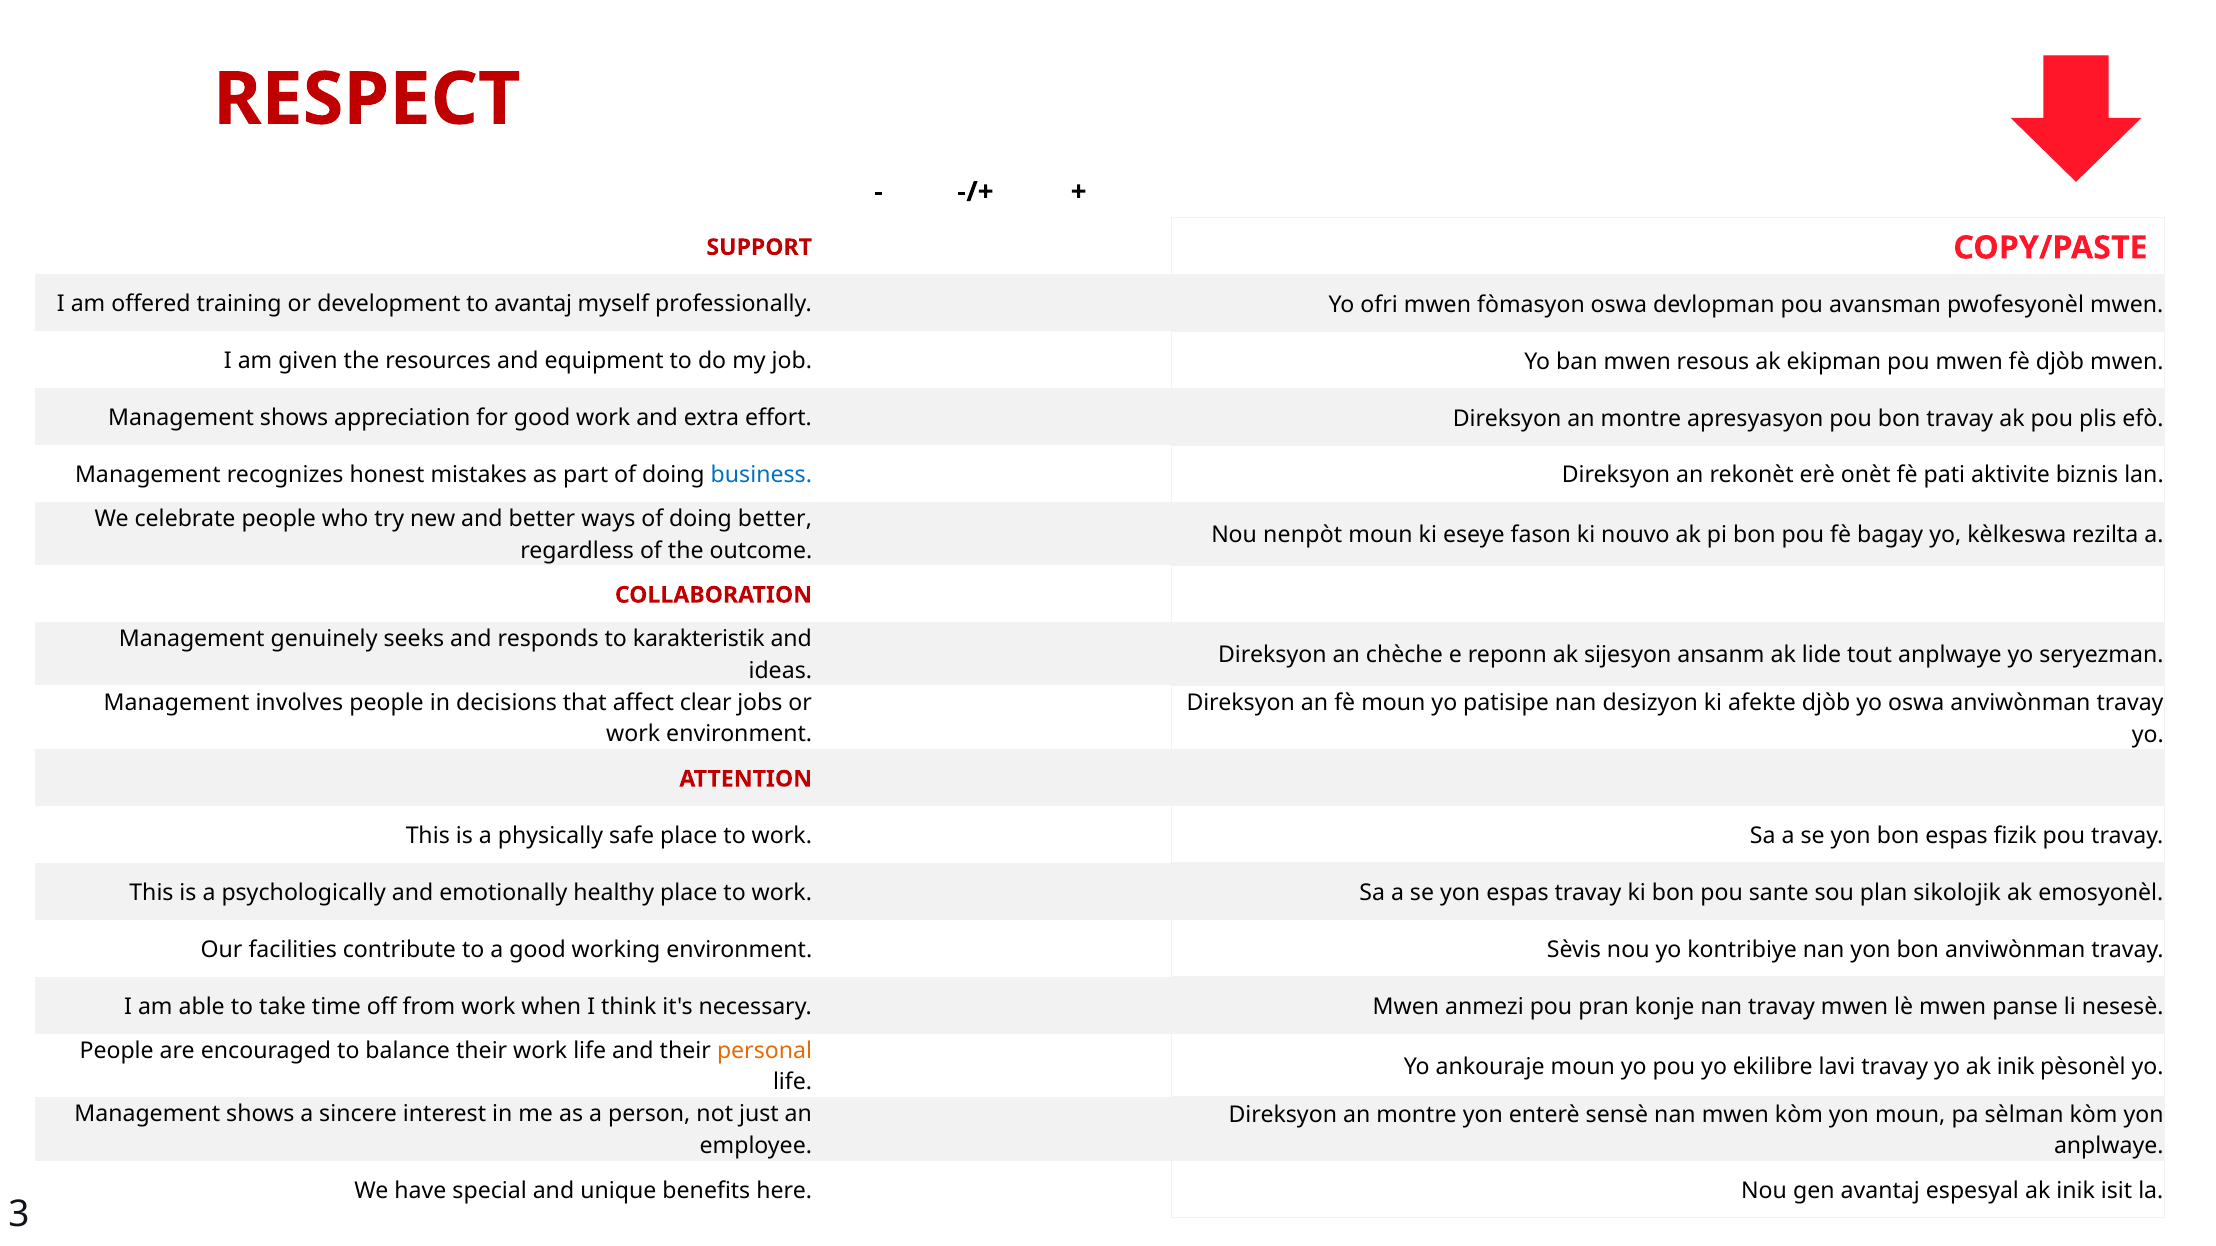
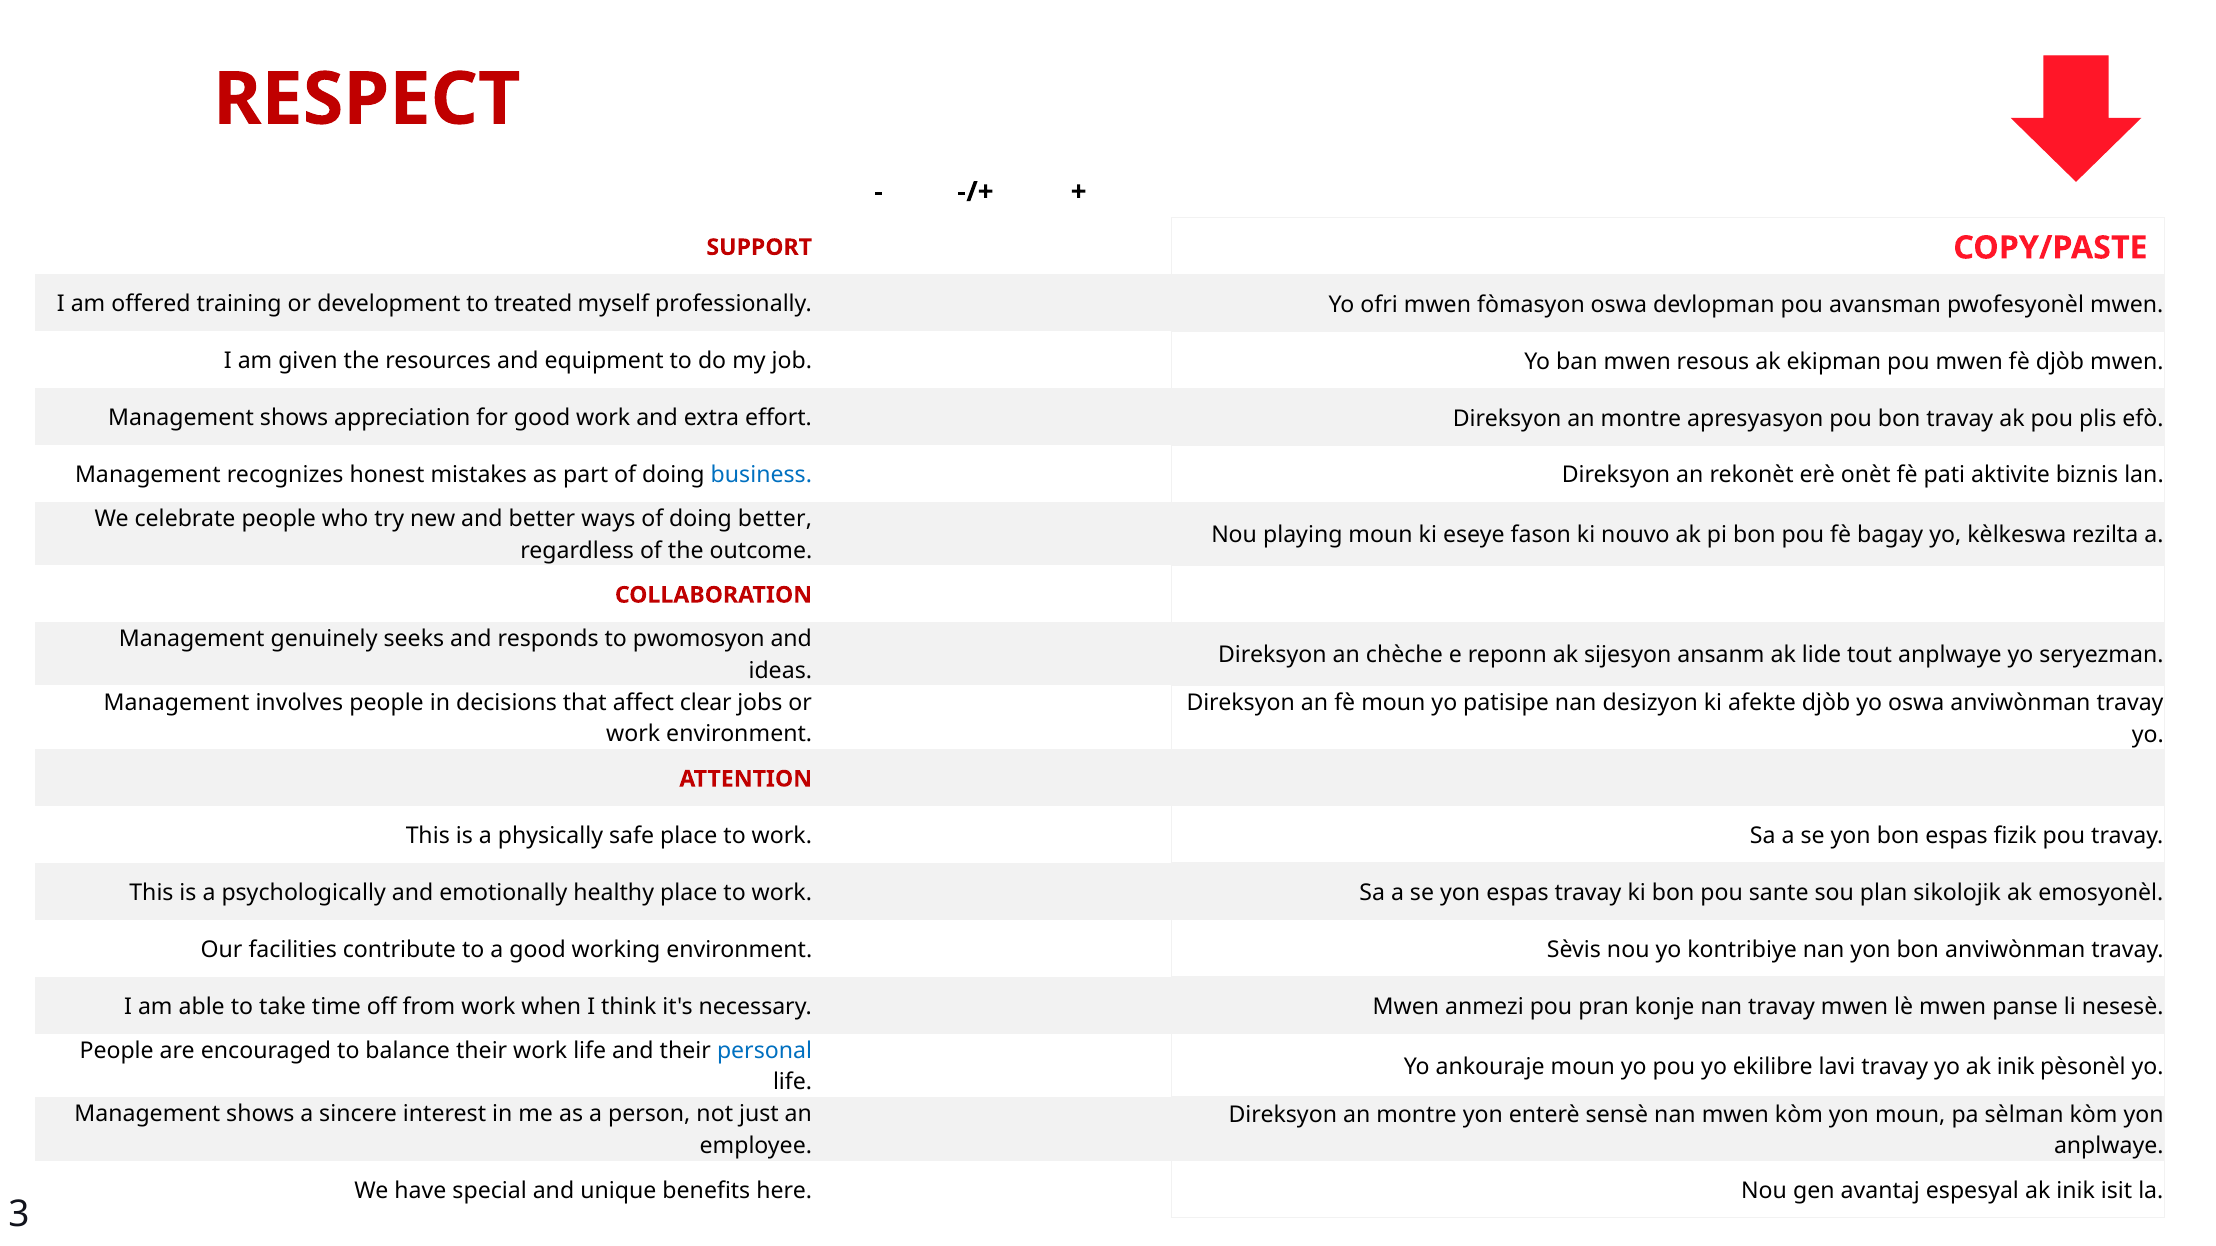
to avantaj: avantaj -> treated (533, 304)
nenpòt: nenpòt -> playing (1303, 535)
karakteristik: karakteristik -> pwomosyon (699, 639)
personal colour: orange -> blue (764, 1051)
